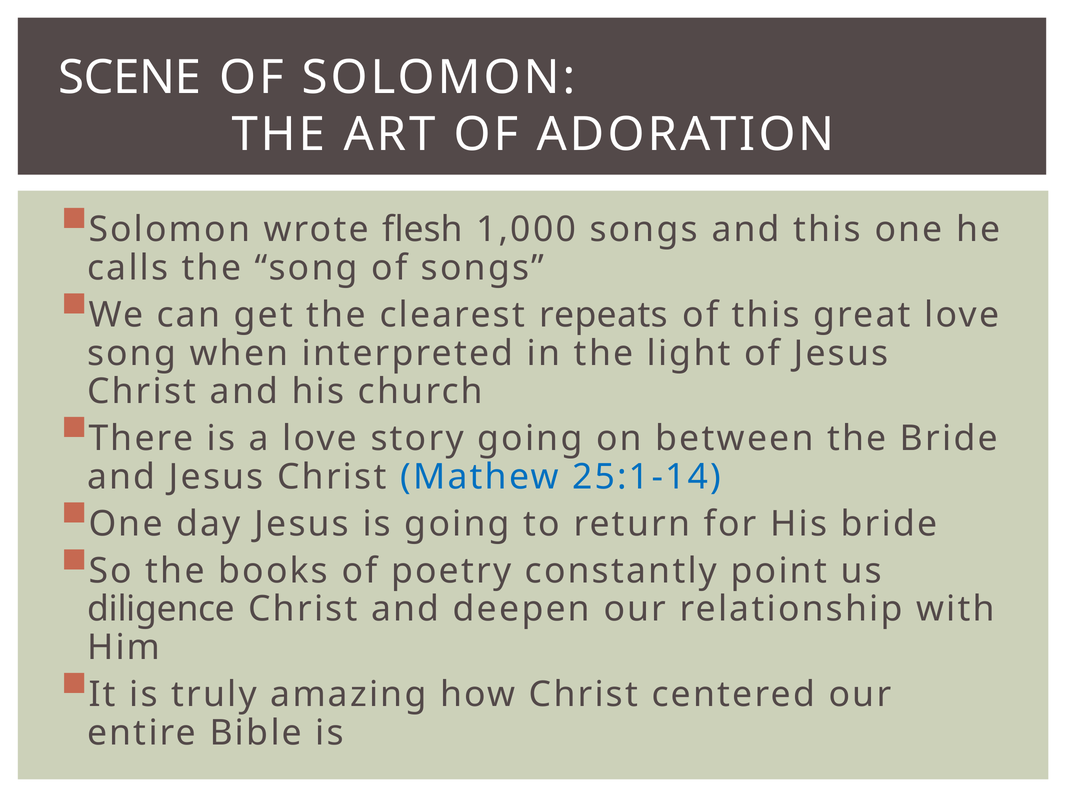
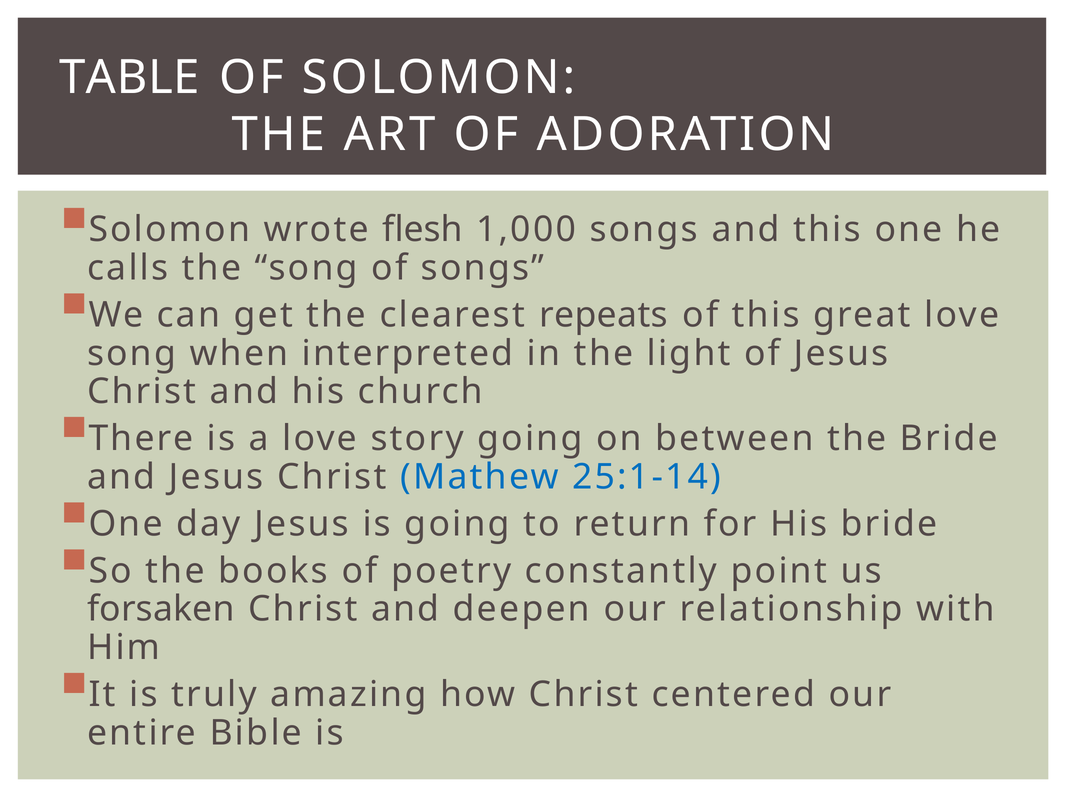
SCENE: SCENE -> TABLE (129, 78)
diligence: diligence -> forsaken (161, 609)
